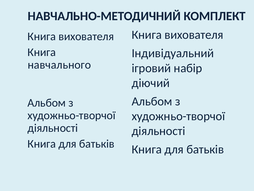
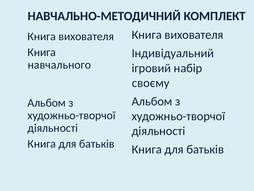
діючий: діючий -> своєму (151, 83)
